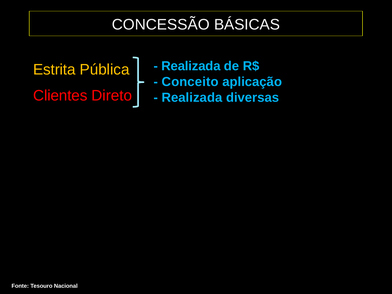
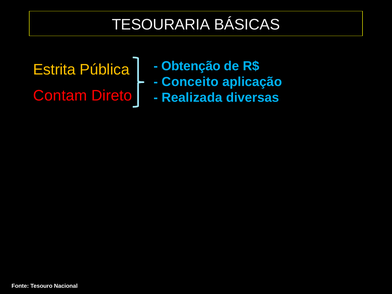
CONCESSÃO: CONCESSÃO -> TESOURARIA (161, 25)
Realizada: Realizada -> Obtenção (191, 66)
Clientes: Clientes -> Contam (60, 96)
